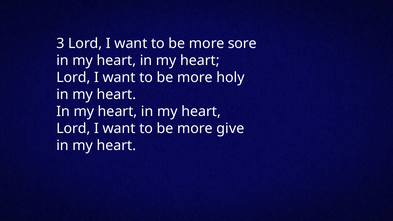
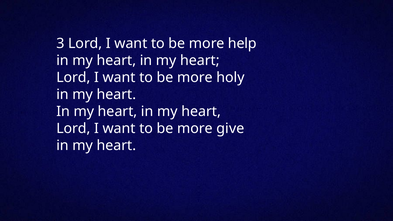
sore: sore -> help (242, 43)
